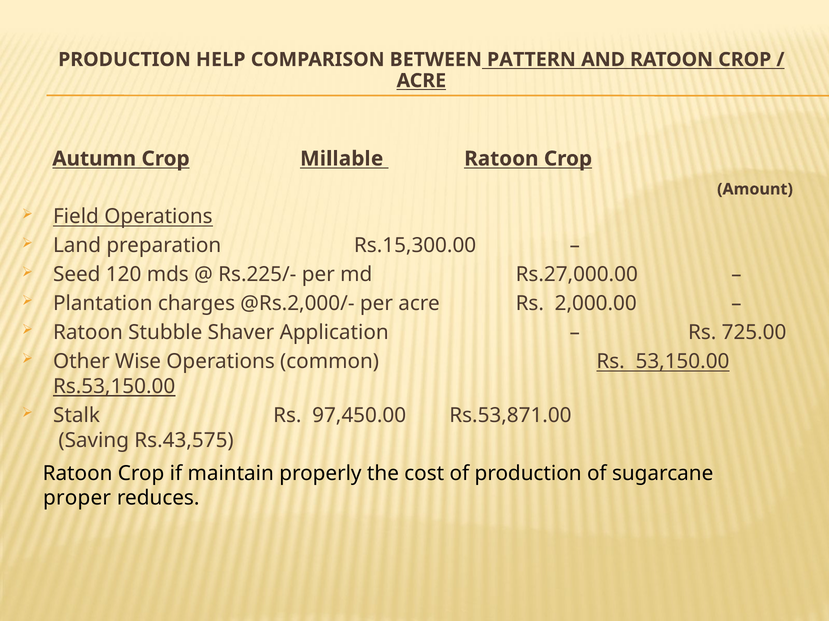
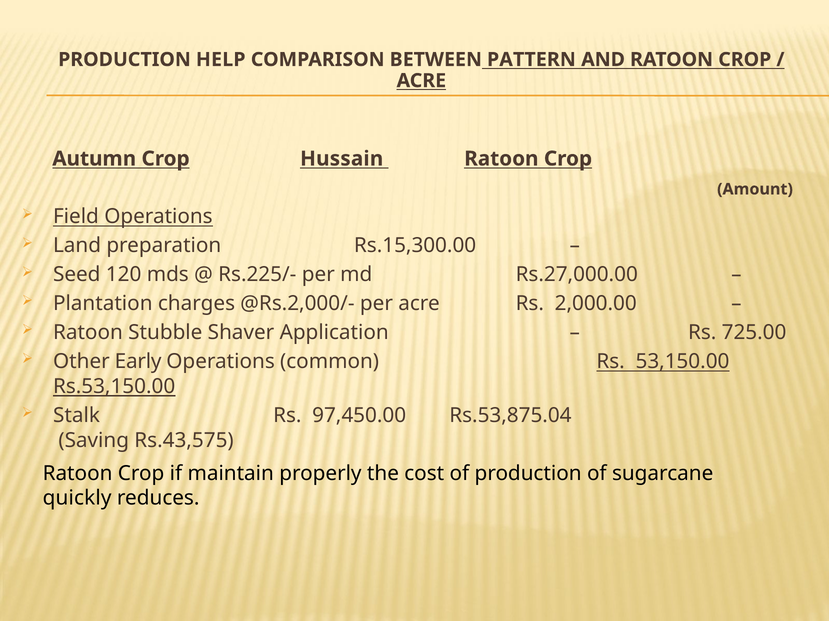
Millable: Millable -> Hussain (342, 159)
Wise: Wise -> Early (138, 362)
Rs.53,871.00: Rs.53,871.00 -> Rs.53,875.04 (510, 416)
proper: proper -> quickly (77, 499)
